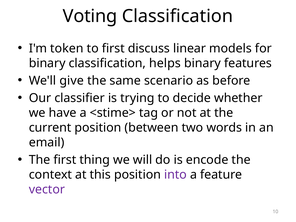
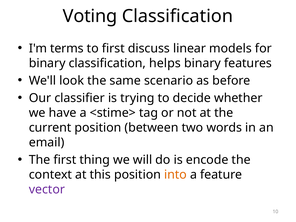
token: token -> terms (67, 48)
give: give -> look (72, 81)
into colour: purple -> orange (175, 175)
